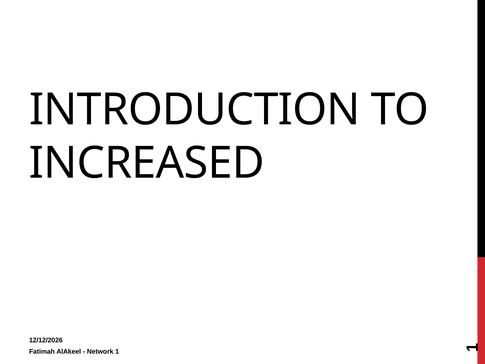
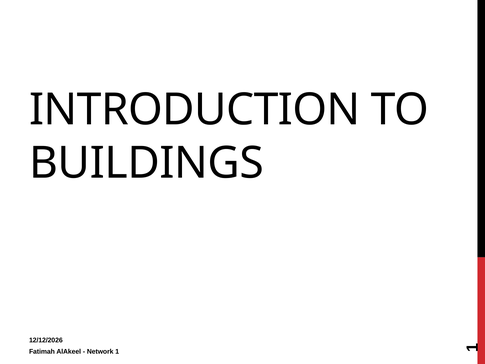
INCREASED: INCREASED -> BUILDINGS (147, 163)
